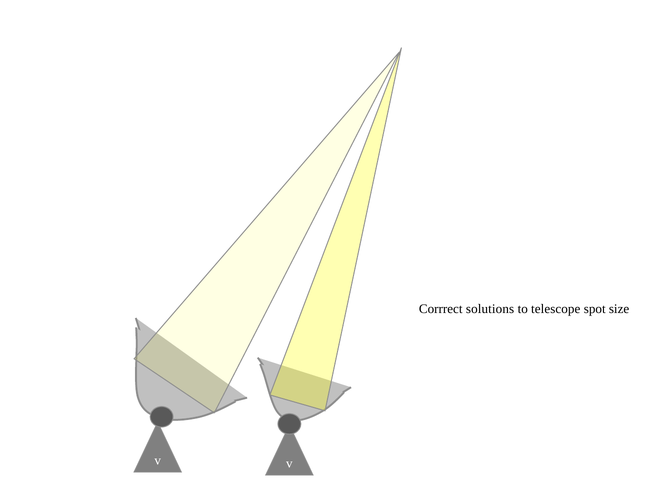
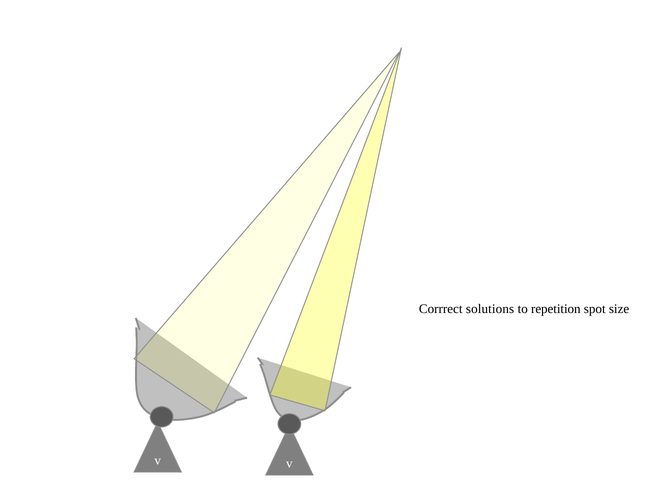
telescope: telescope -> repetition (556, 309)
